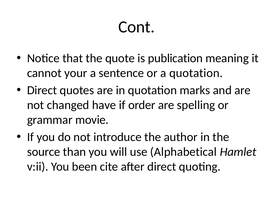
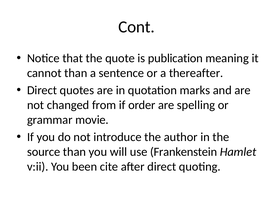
cannot your: your -> than (76, 73)
a quotation: quotation -> thereafter (196, 73)
have: have -> from (104, 105)
Alphabetical: Alphabetical -> Frankenstein (184, 152)
